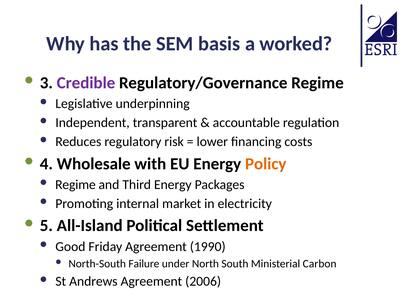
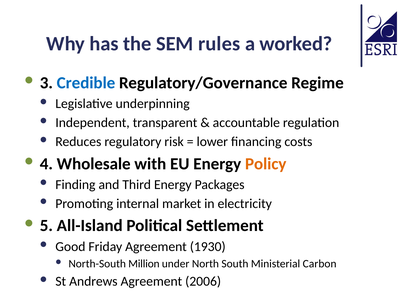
basis: basis -> rules (219, 44)
Credible colour: purple -> blue (86, 83)
Regime: Regime -> Finding (75, 185)
1990: 1990 -> 1930 (208, 247)
Failure: Failure -> Million (144, 264)
